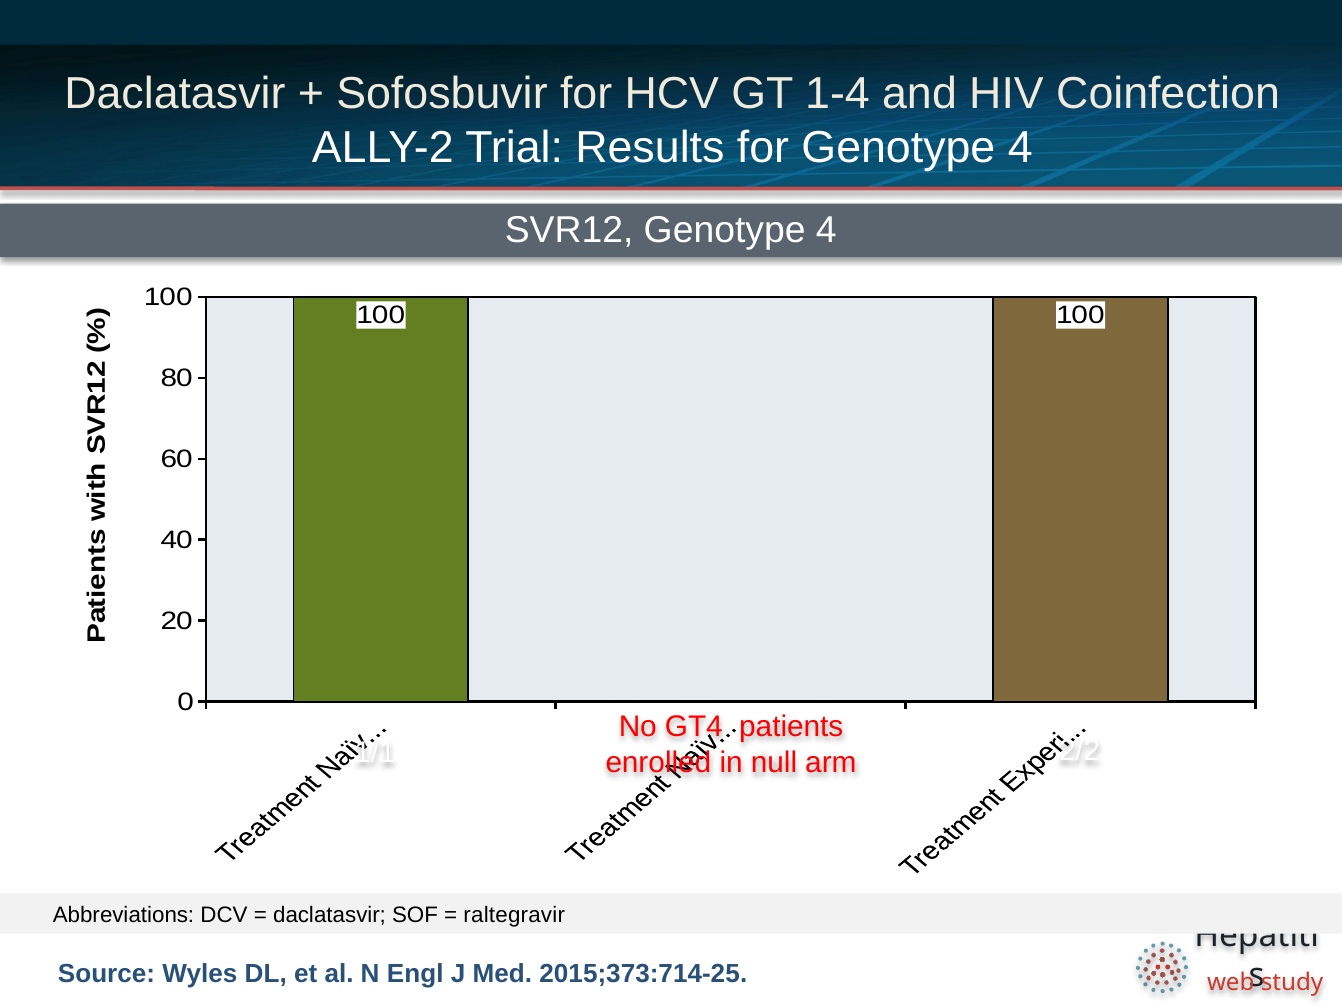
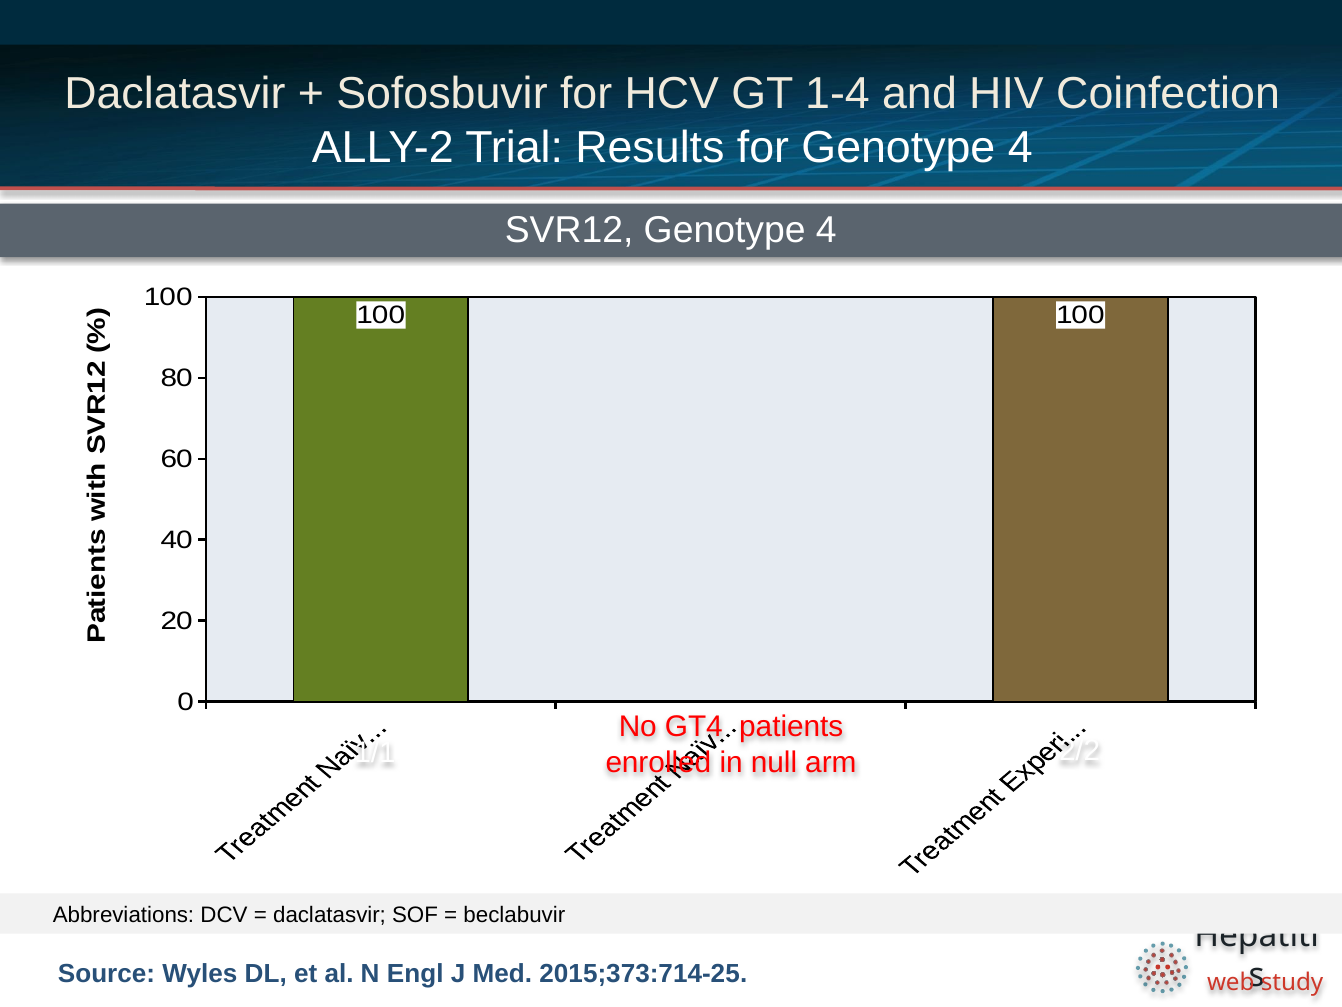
raltegravir: raltegravir -> beclabuvir (514, 915)
